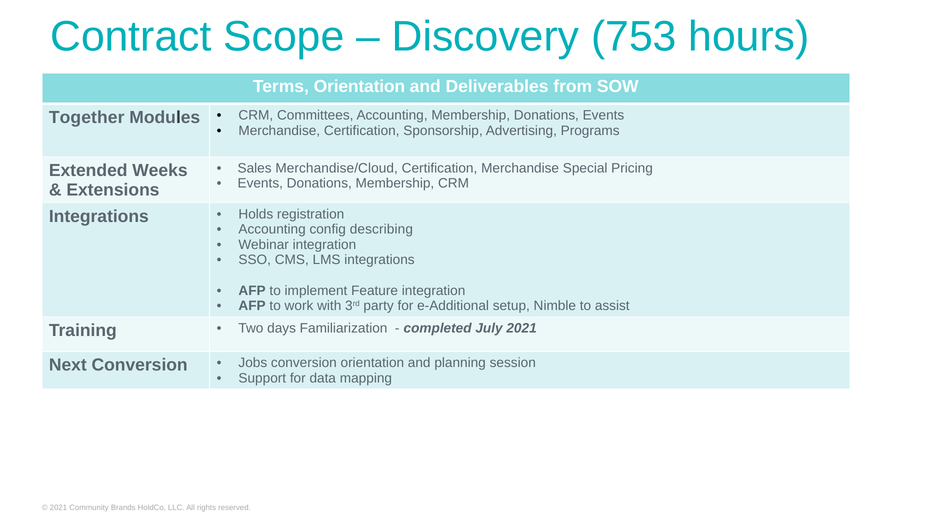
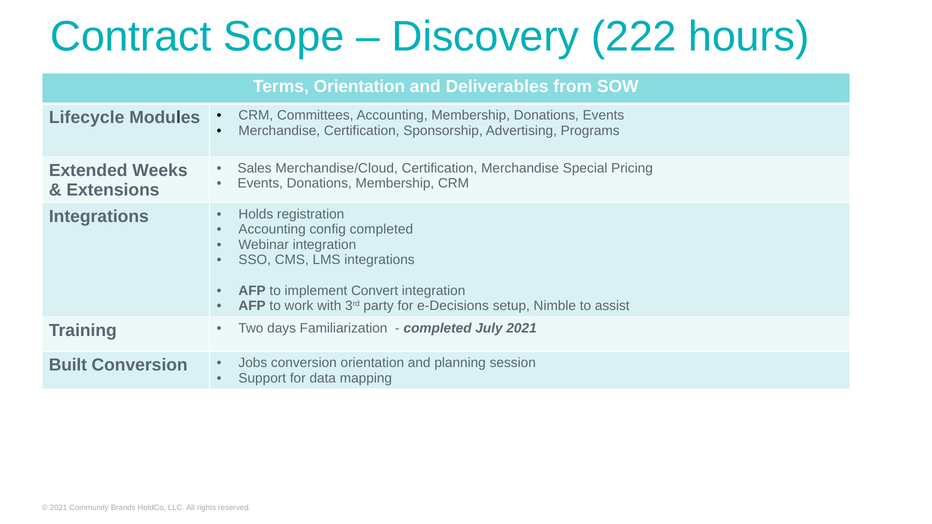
753: 753 -> 222 (634, 37)
Together: Together -> Lifecycle (87, 118)
config describing: describing -> completed (381, 230)
Feature: Feature -> Convert (375, 291)
e-Additional: e-Additional -> e-Decisions (453, 306)
Next: Next -> Built (68, 365)
